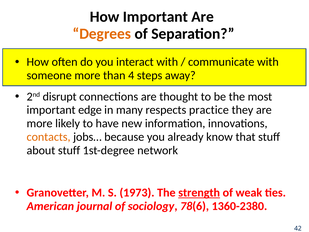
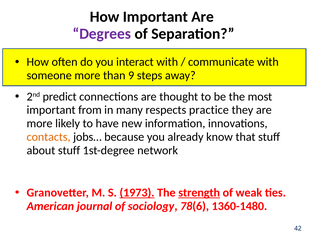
Degrees colour: orange -> purple (102, 34)
4: 4 -> 9 (131, 75)
disrupt: disrupt -> predict (60, 96)
edge: edge -> from (90, 110)
1973 underline: none -> present (137, 192)
1360-2380: 1360-2380 -> 1360-1480 (239, 206)
